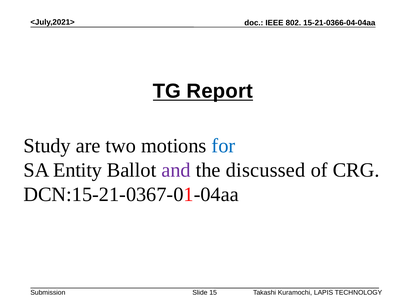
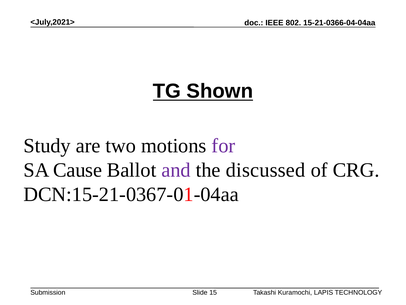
Report: Report -> Shown (220, 91)
for colour: blue -> purple (223, 145)
Entity: Entity -> Cause (78, 170)
